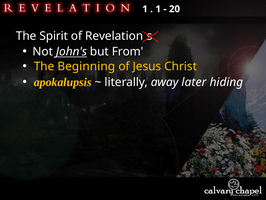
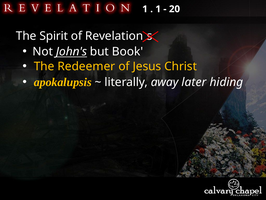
From: From -> Book (127, 51)
Beginning: Beginning -> Redeemer (86, 66)
